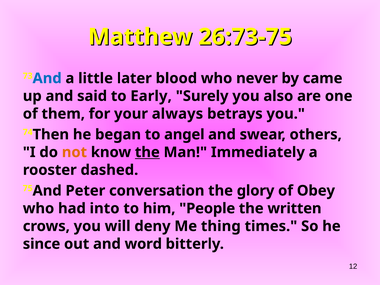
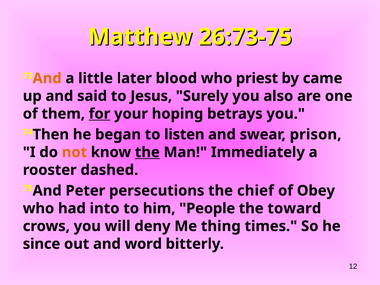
And colour: blue -> orange (47, 78)
never: never -> priest (257, 78)
Early: Early -> Jesus (151, 96)
for underline: none -> present (100, 114)
always: always -> hoping (178, 114)
angel: angel -> listen (184, 134)
others: others -> prison (316, 134)
conversation: conversation -> persecutions (157, 191)
glory: glory -> chief (255, 191)
written: written -> toward (294, 208)
